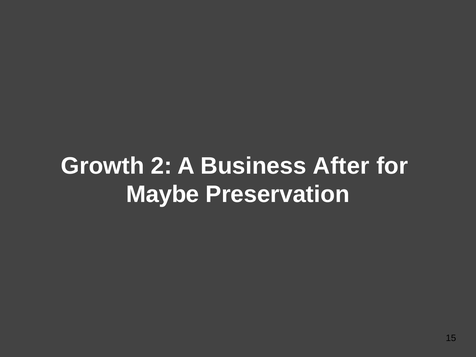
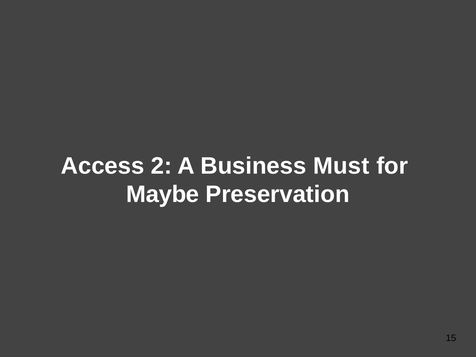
Growth: Growth -> Access (103, 166)
After: After -> Must (341, 166)
